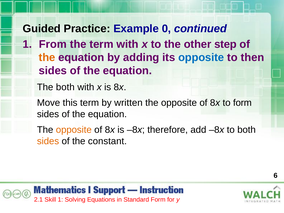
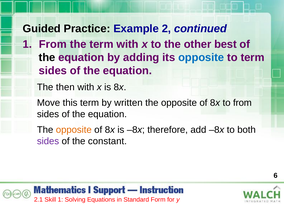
0: 0 -> 2 (166, 29)
step: step -> best (226, 44)
the colour: orange -> black (47, 57)
to then: then -> term (253, 57)
The both: both -> then (65, 87)
to form: form -> from (242, 103)
sides colour: orange -> purple (48, 141)
